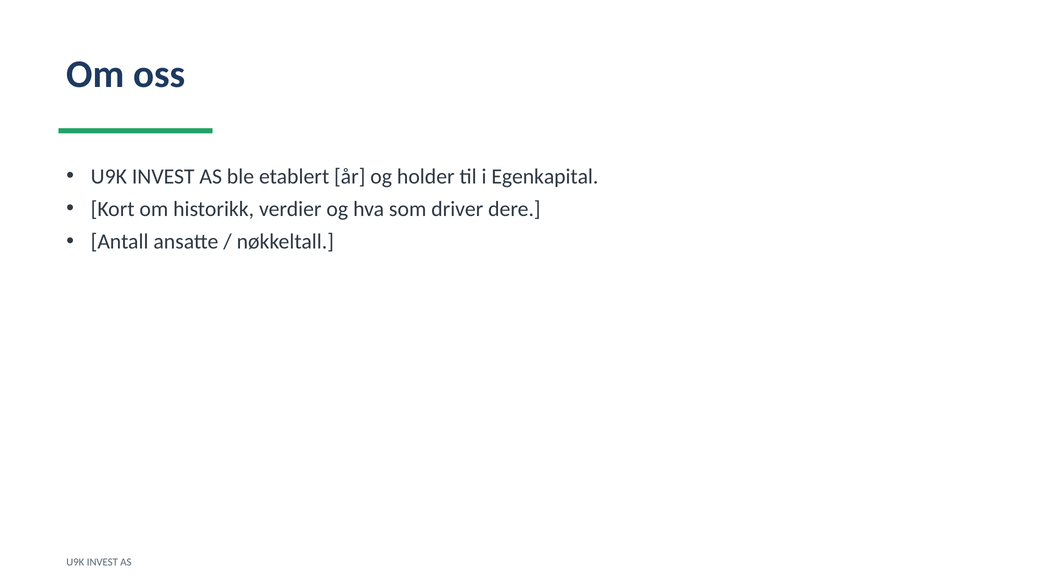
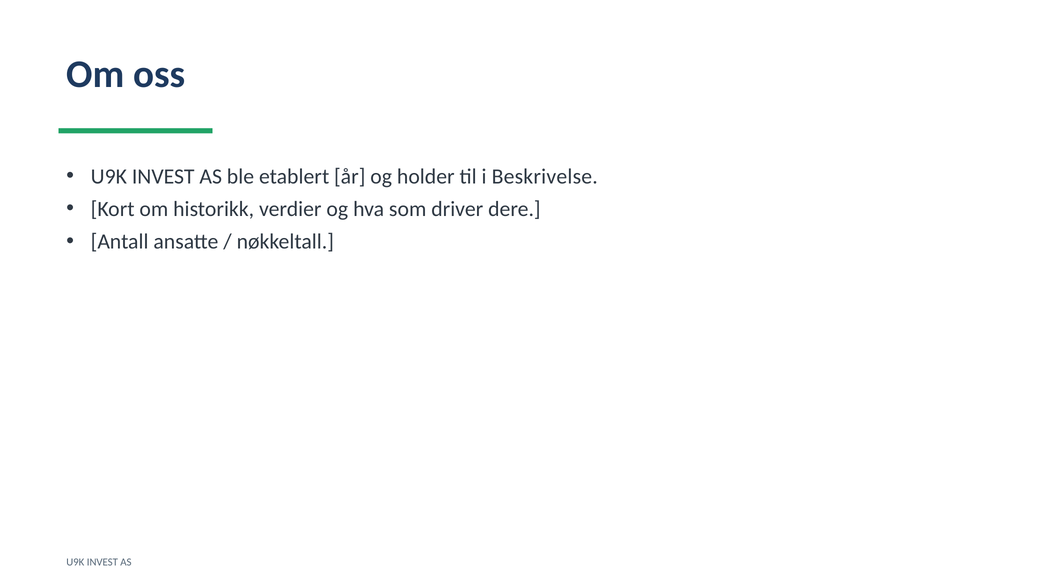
Egenkapital: Egenkapital -> Beskrivelse (545, 176)
